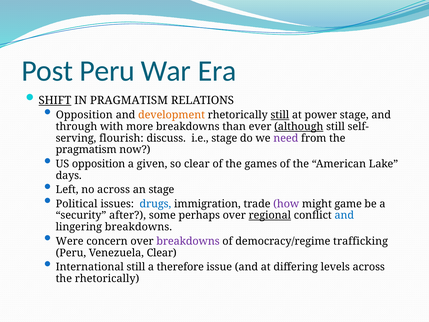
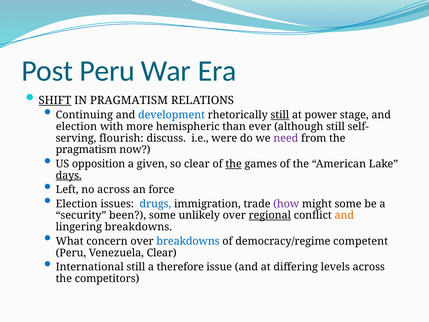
Opposition: Opposition -> Continuing (84, 115)
development colour: orange -> blue (172, 115)
through: through -> election (76, 126)
more breakdowns: breakdowns -> hemispheric (188, 126)
although underline: present -> none (299, 126)
i.e stage: stage -> were (224, 138)
the underline: none -> present (234, 164)
days underline: none -> present (69, 175)
an stage: stage -> force (161, 190)
Political: Political -> Election (77, 204)
might game: game -> some (348, 204)
after: after -> been (128, 215)
perhaps: perhaps -> unlikely (199, 215)
and colour: blue -> orange (344, 215)
Were: Were -> What (70, 241)
breakdowns colour: purple -> blue (188, 241)
trafficking: trafficking -> competent (361, 241)
the rhetorically: rhetorically -> competitors (107, 278)
